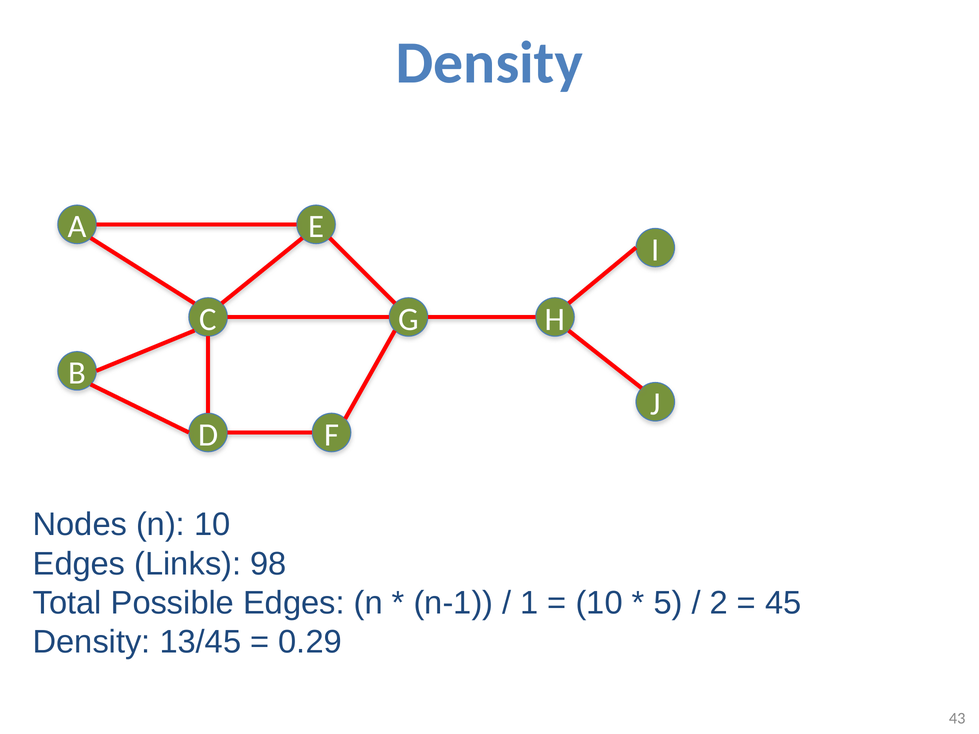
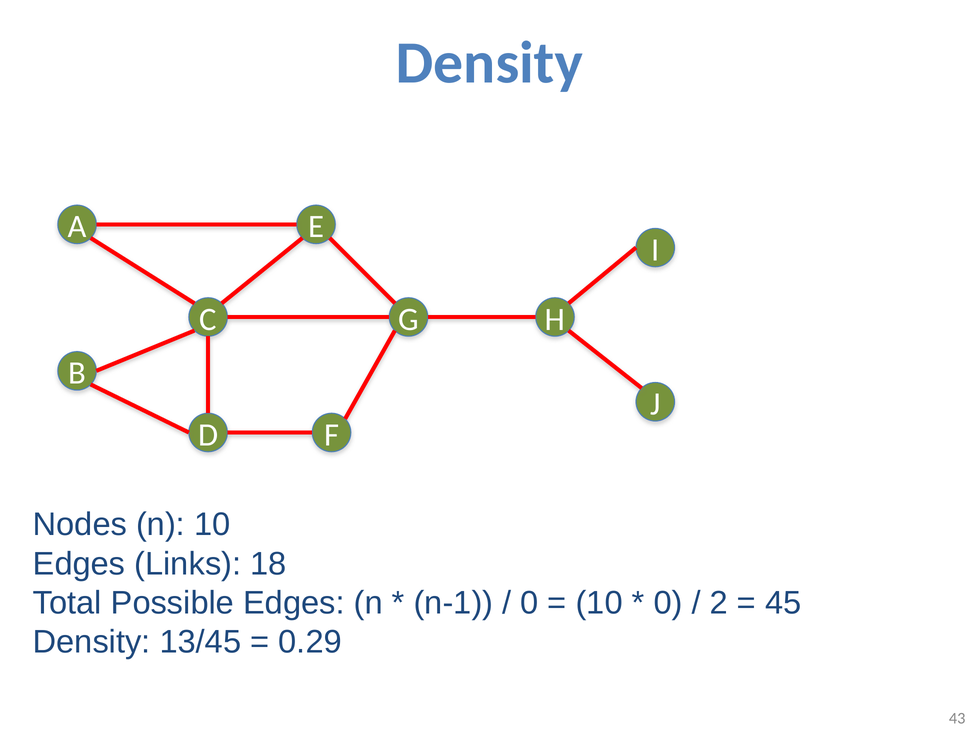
98: 98 -> 18 (268, 564)
1: 1 -> 0 (529, 603)
5: 5 -> 0 (668, 603)
